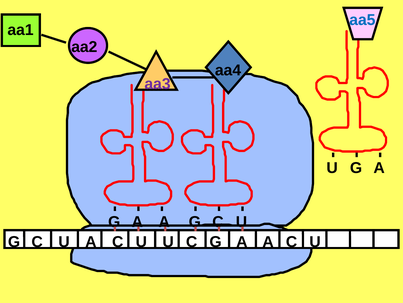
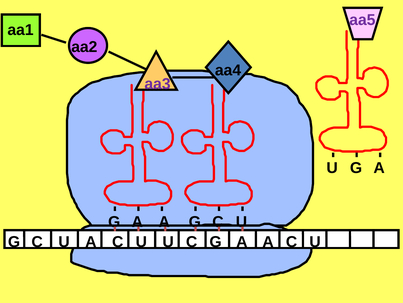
aa5 colour: blue -> purple (362, 20)
